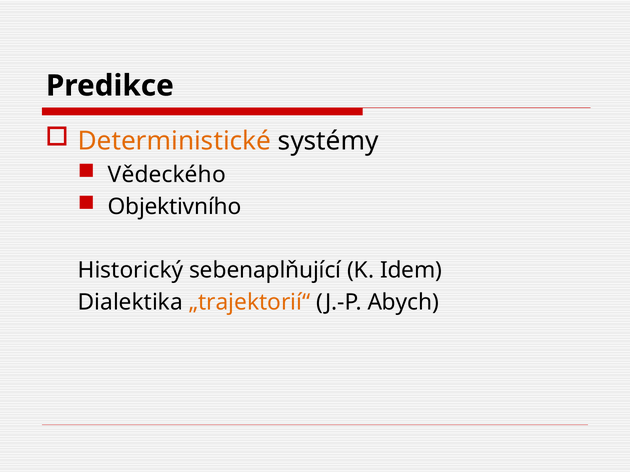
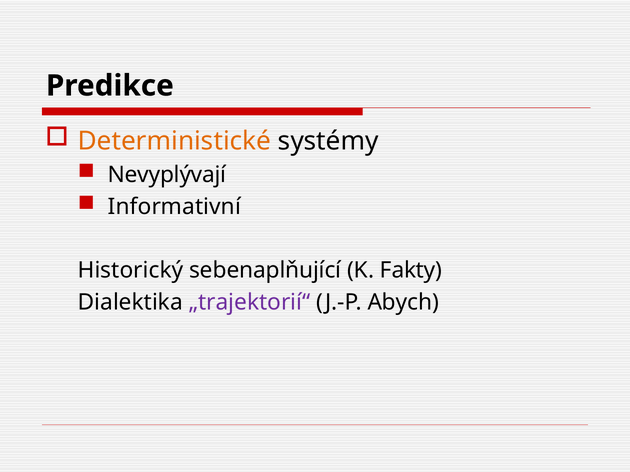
Vědeckého: Vědeckého -> Nevyplývají (167, 175)
Objektivního: Objektivního -> Informativní (174, 207)
Idem: Idem -> Fakty (411, 271)
„trajektorií“ colour: orange -> purple (250, 302)
